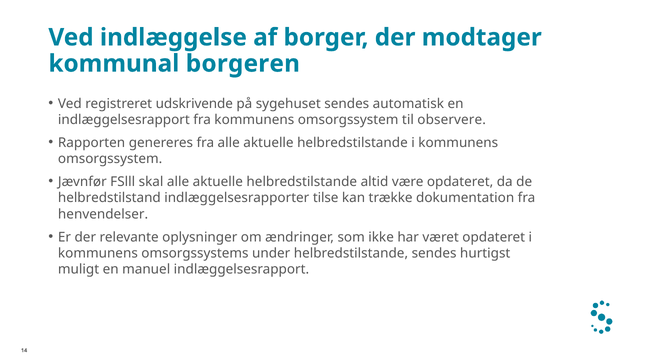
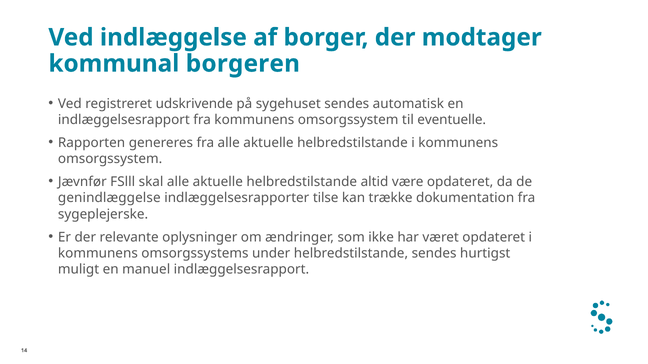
observere: observere -> eventuelle (452, 120)
helbredstilstand: helbredstilstand -> genindlæggelse (109, 198)
henvendelser: henvendelser -> sygeplejerske (103, 214)
